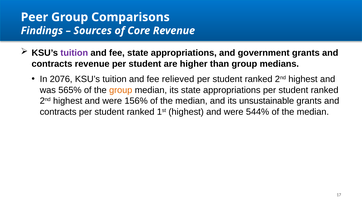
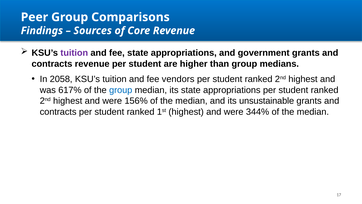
2076: 2076 -> 2058 (61, 79)
relieved: relieved -> vendors (178, 79)
565%: 565% -> 617% (70, 90)
group colour: orange -> blue (121, 90)
544%: 544% -> 344% (258, 112)
